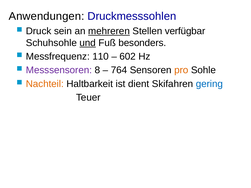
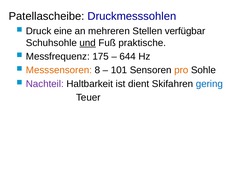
Anwendungen: Anwendungen -> Patellascheibe (47, 16)
sein: sein -> eine (63, 31)
mehreren underline: present -> none (109, 31)
besonders: besonders -> praktische (142, 43)
110: 110 -> 175 (101, 57)
602: 602 -> 644 (128, 57)
Messsensoren colour: purple -> orange (59, 70)
764: 764 -> 101 (119, 70)
Nachteil colour: orange -> purple (45, 84)
